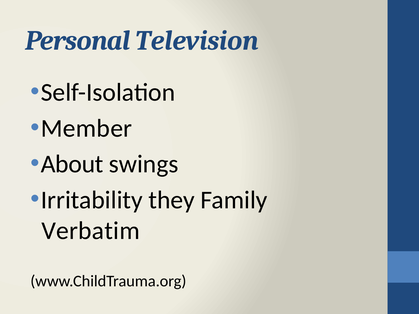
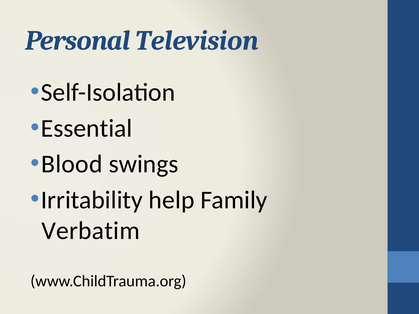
Member: Member -> Essential (87, 128)
About: About -> Blood (72, 164)
they: they -> help (172, 200)
